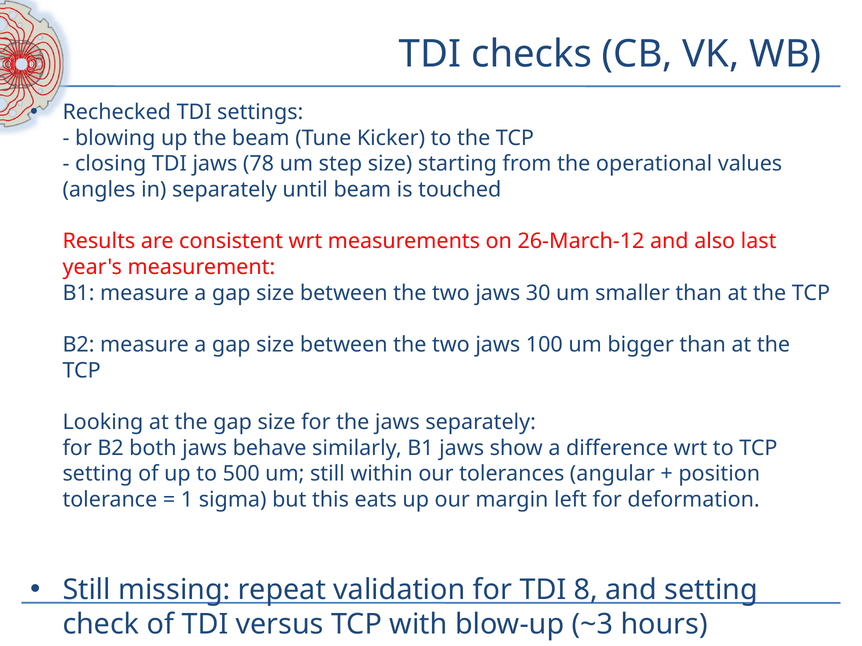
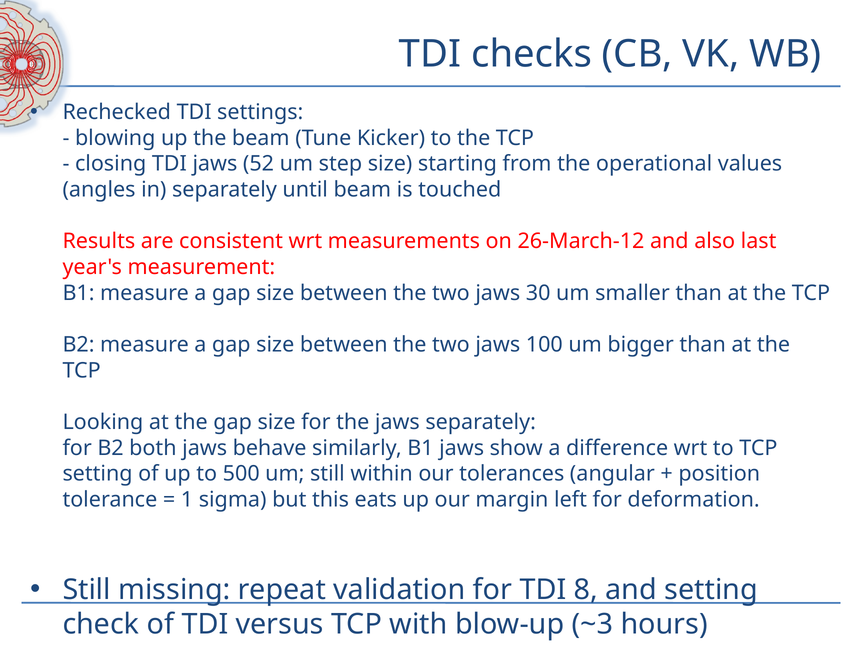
78: 78 -> 52 (259, 164)
